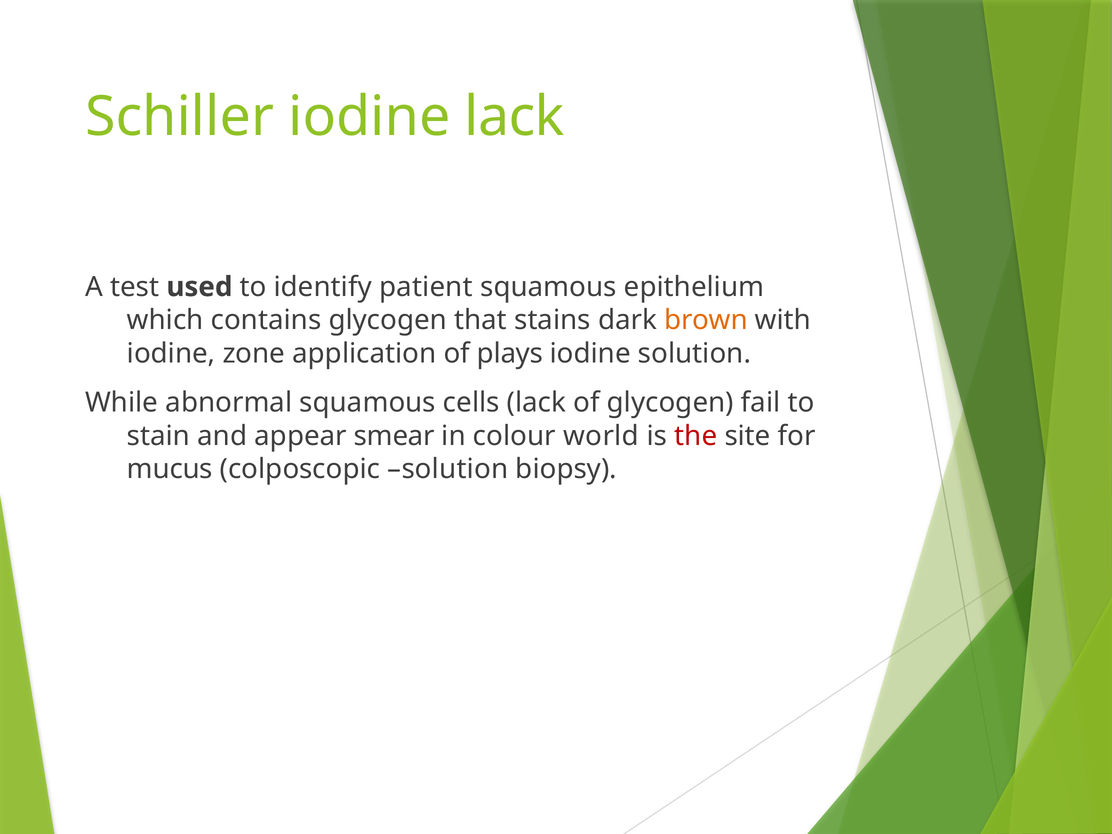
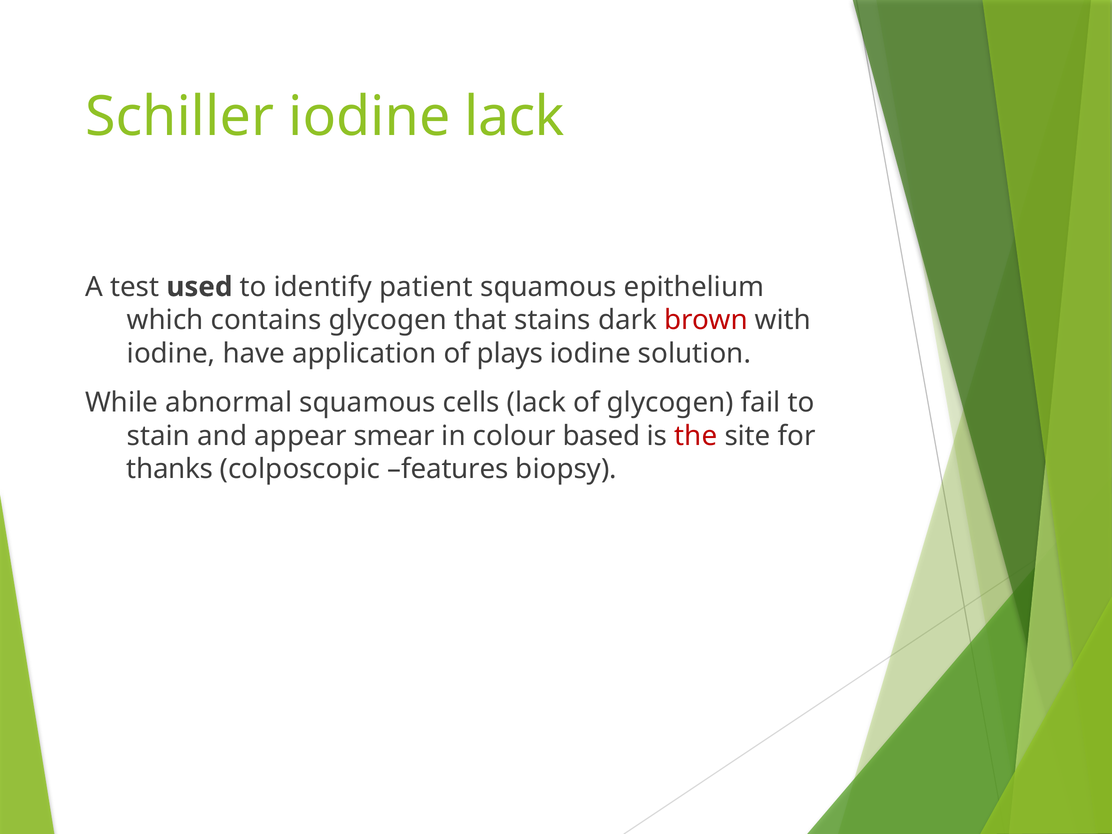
brown colour: orange -> red (706, 320)
zone: zone -> have (254, 354)
world: world -> based (601, 436)
mucus: mucus -> thanks (170, 469)
colposcopic solution: solution -> features (448, 469)
